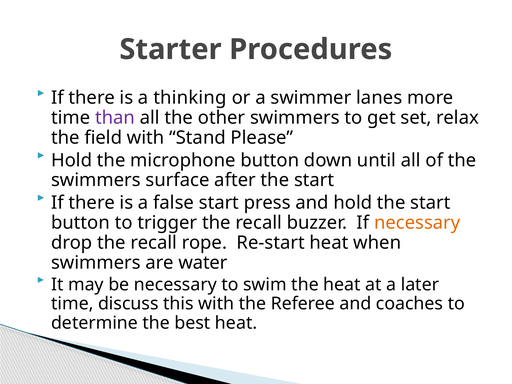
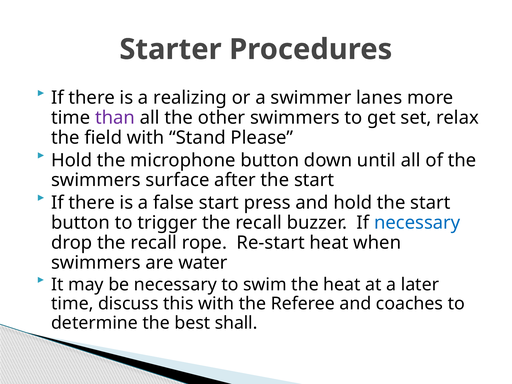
thinking: thinking -> realizing (190, 98)
necessary colour: orange -> blue (417, 223)
best heat: heat -> shall (236, 323)
